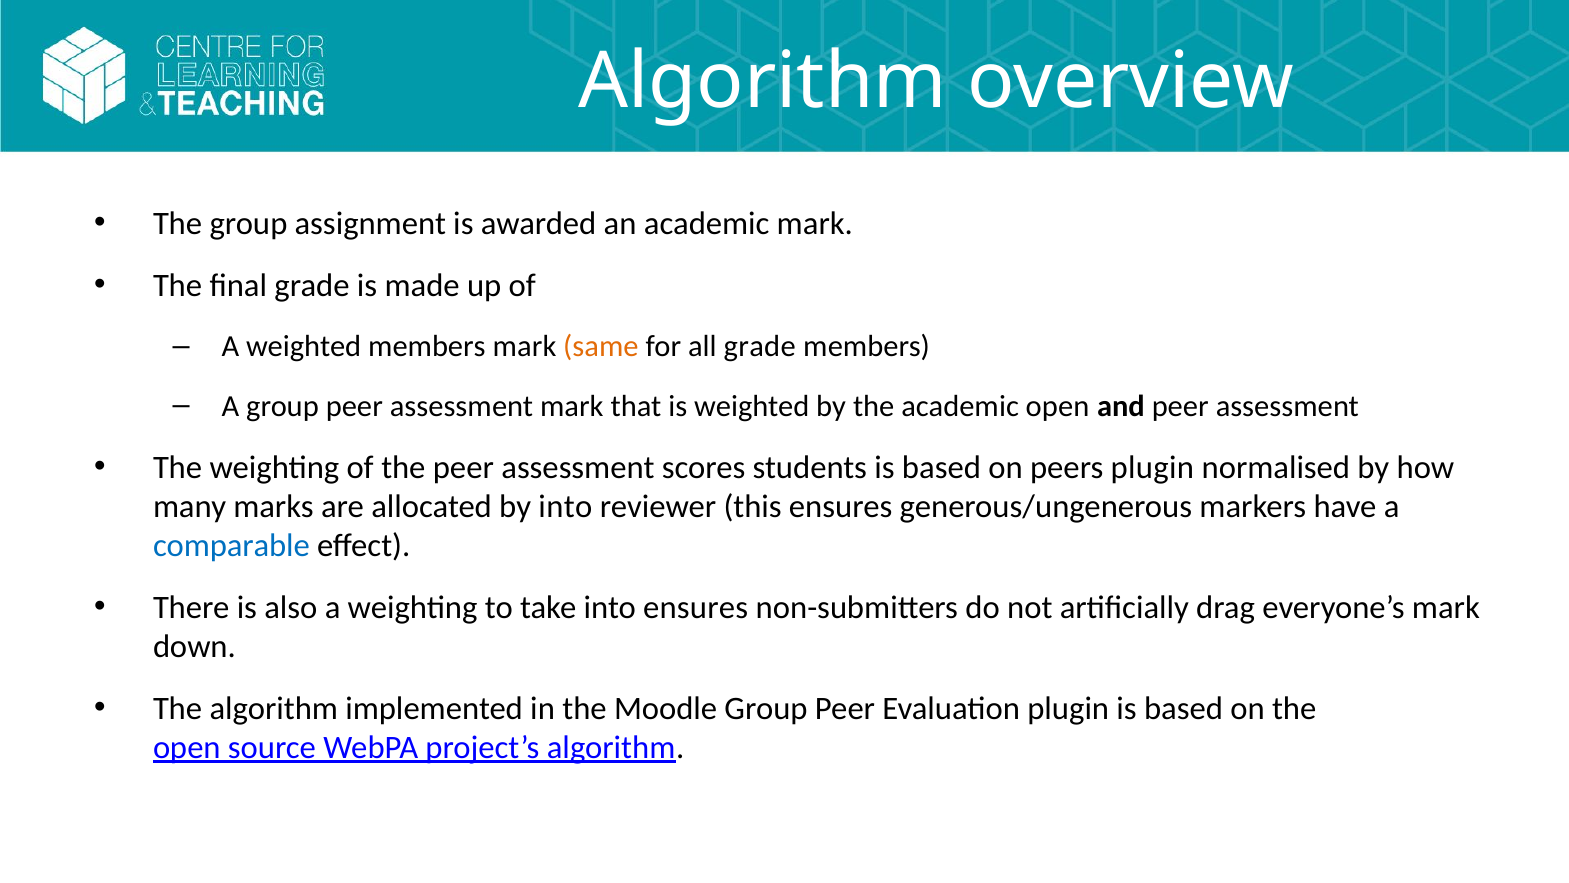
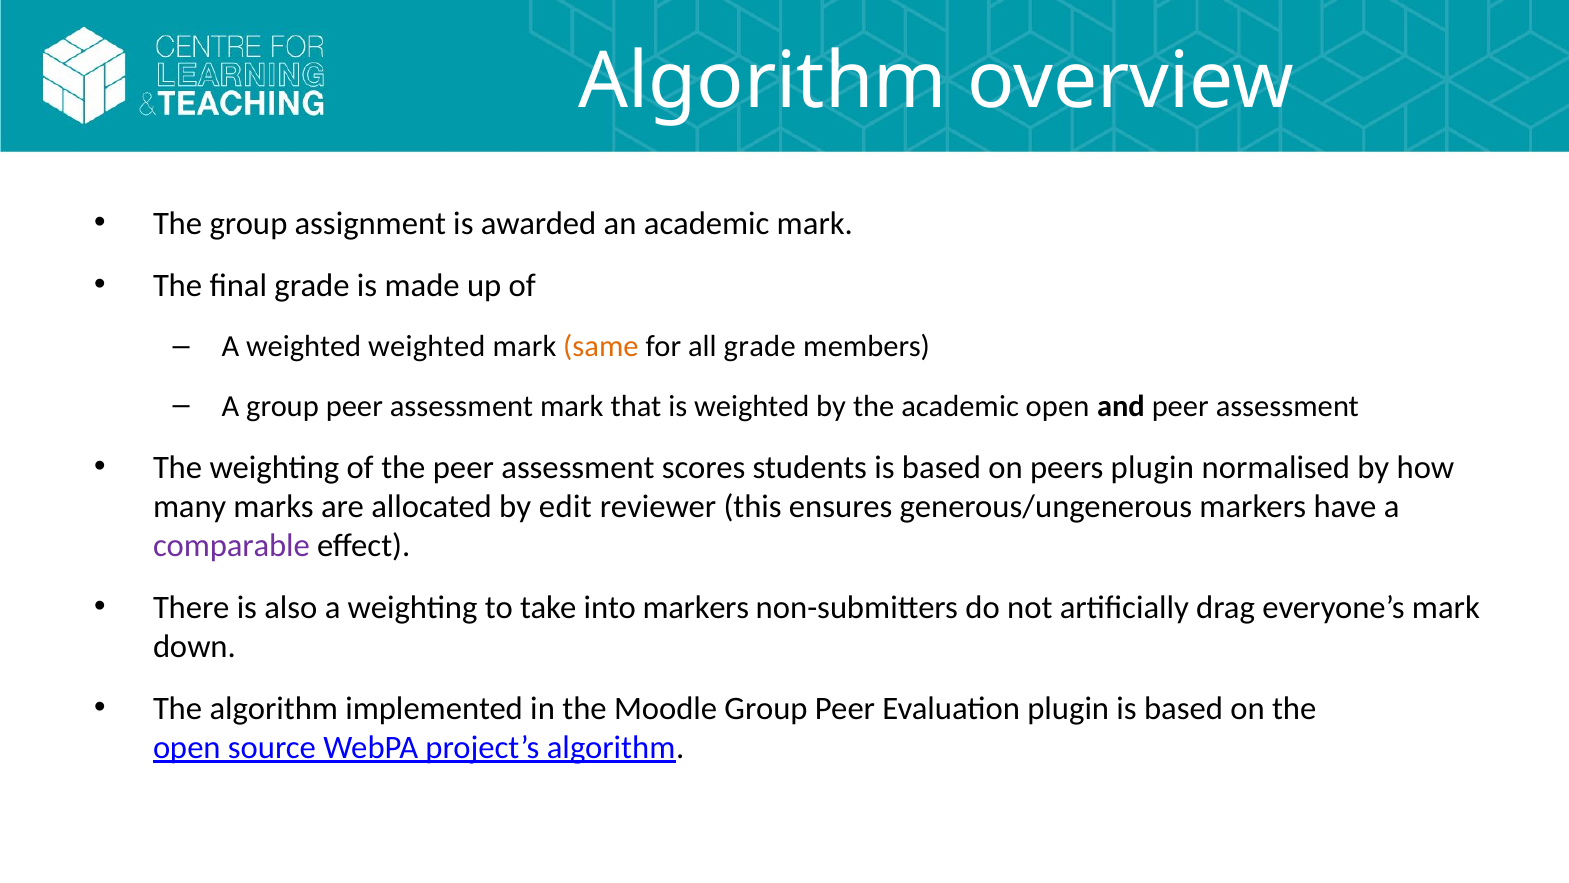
weighted members: members -> weighted (427, 347)
by into: into -> edit (565, 506)
comparable colour: blue -> purple (231, 545)
into ensures: ensures -> markers (696, 607)
